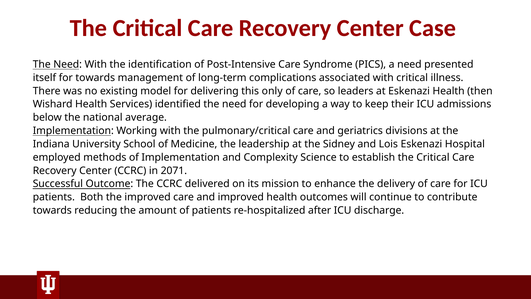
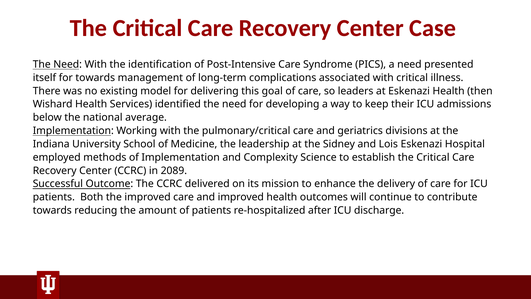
only: only -> goal (272, 91)
2071: 2071 -> 2089 (174, 170)
